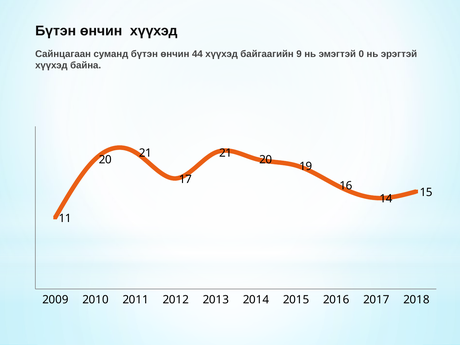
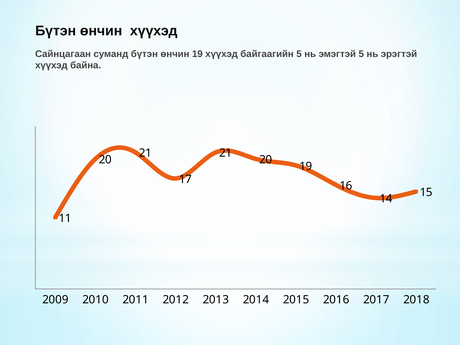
өнчин 44: 44 -> 19 (197, 54)
байгаагийн 9: 9 -> 5 (299, 54)
эмэгтэй 0: 0 -> 5 (361, 54)
